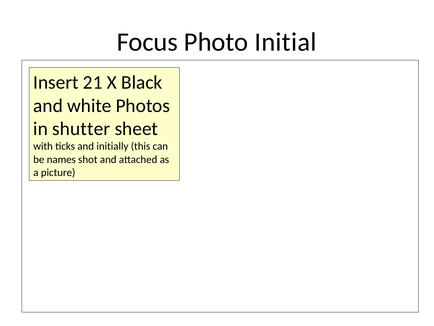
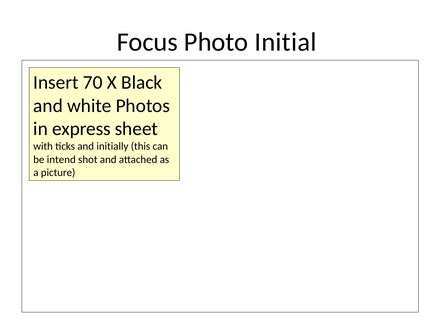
21: 21 -> 70 (93, 82)
shutter: shutter -> express (81, 129)
names: names -> intend (61, 159)
